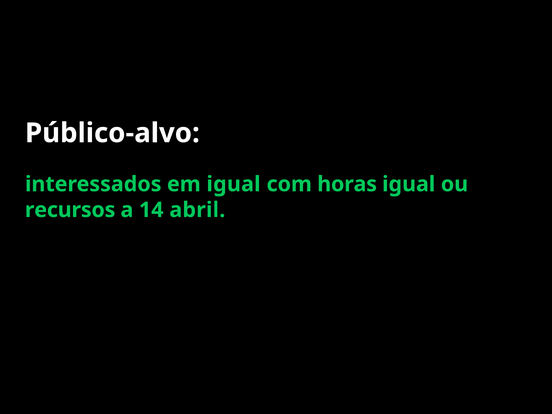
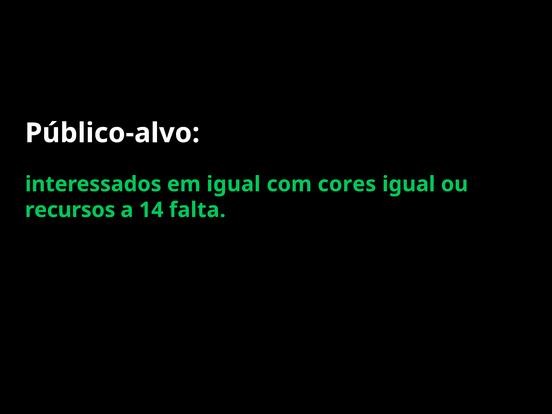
horas: horas -> cores (347, 184)
abril: abril -> falta (197, 210)
